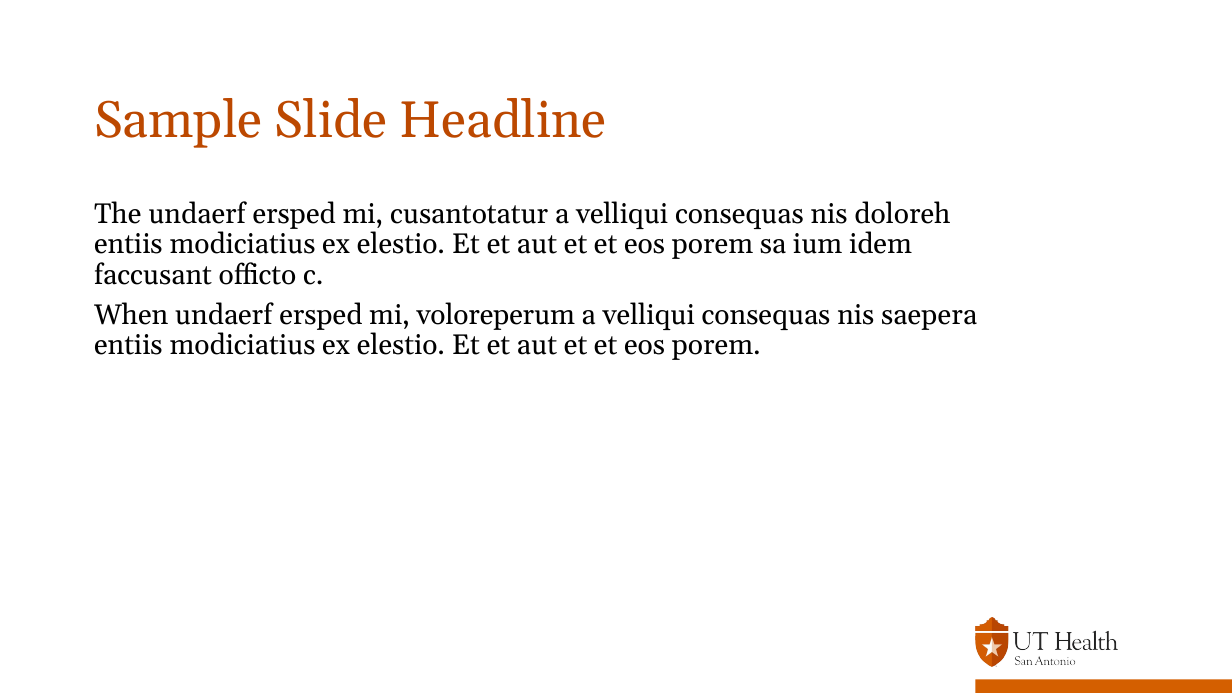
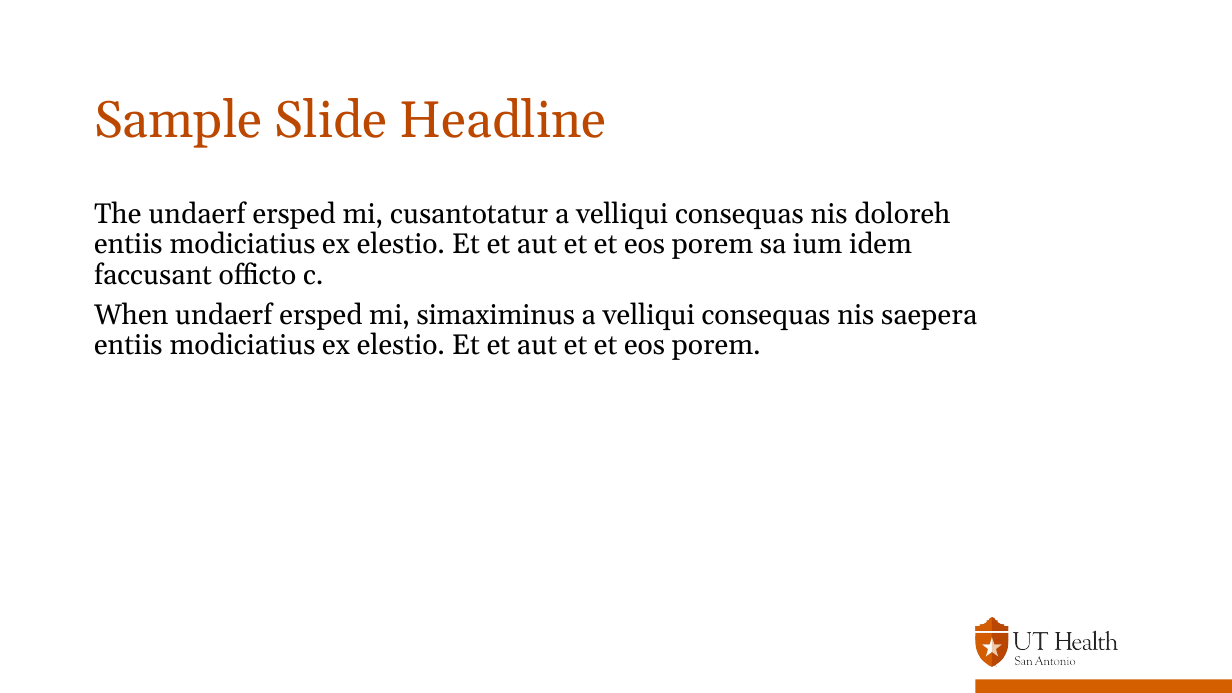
voloreperum: voloreperum -> simaximinus (496, 315)
